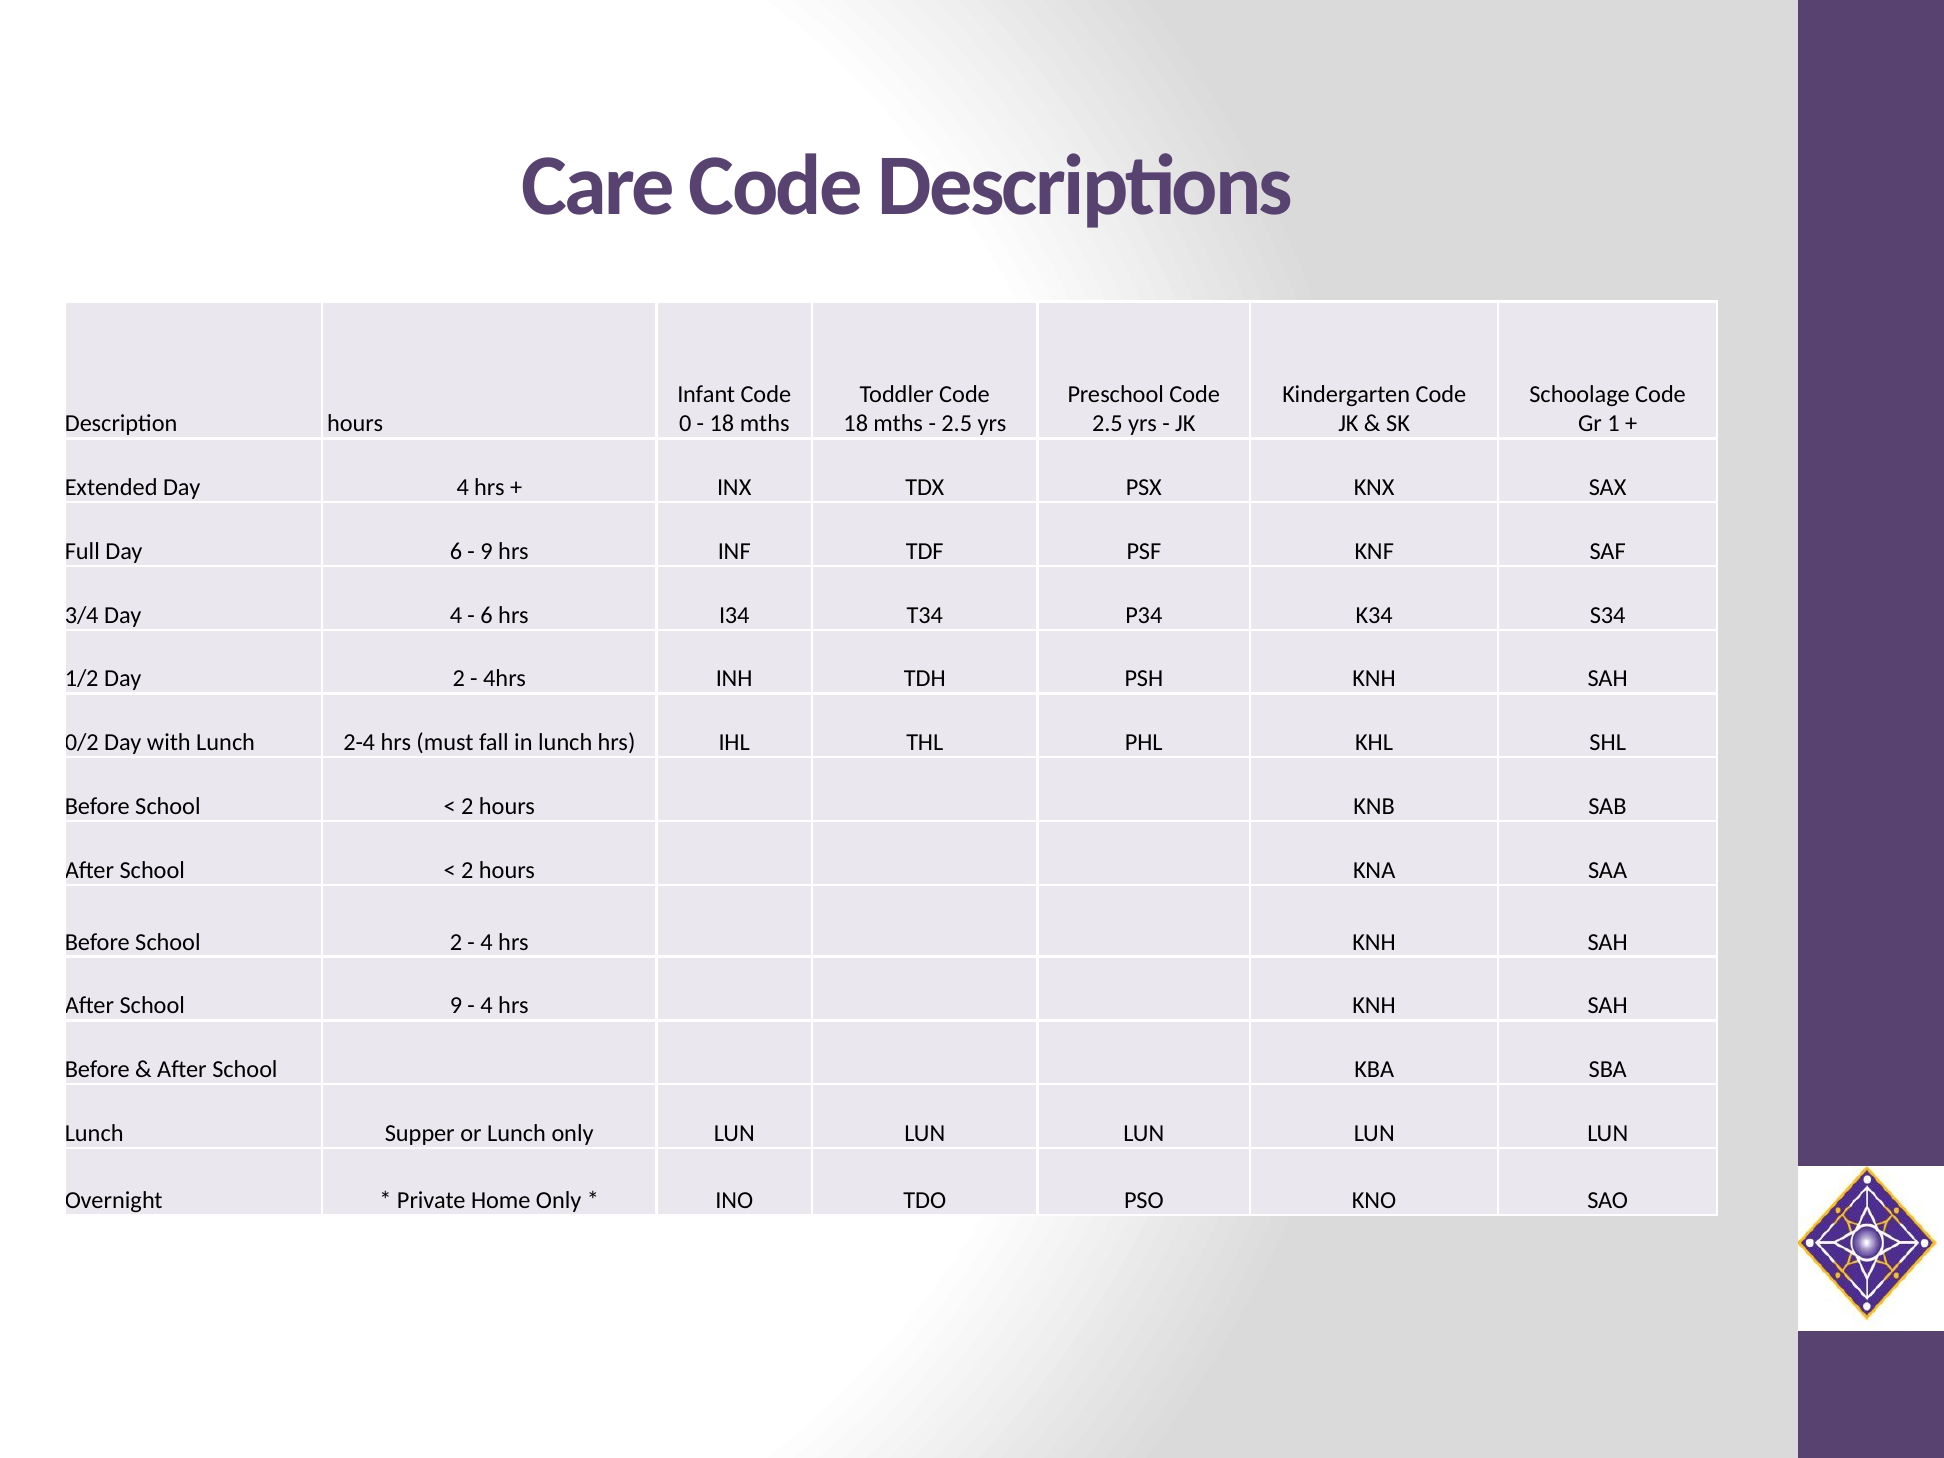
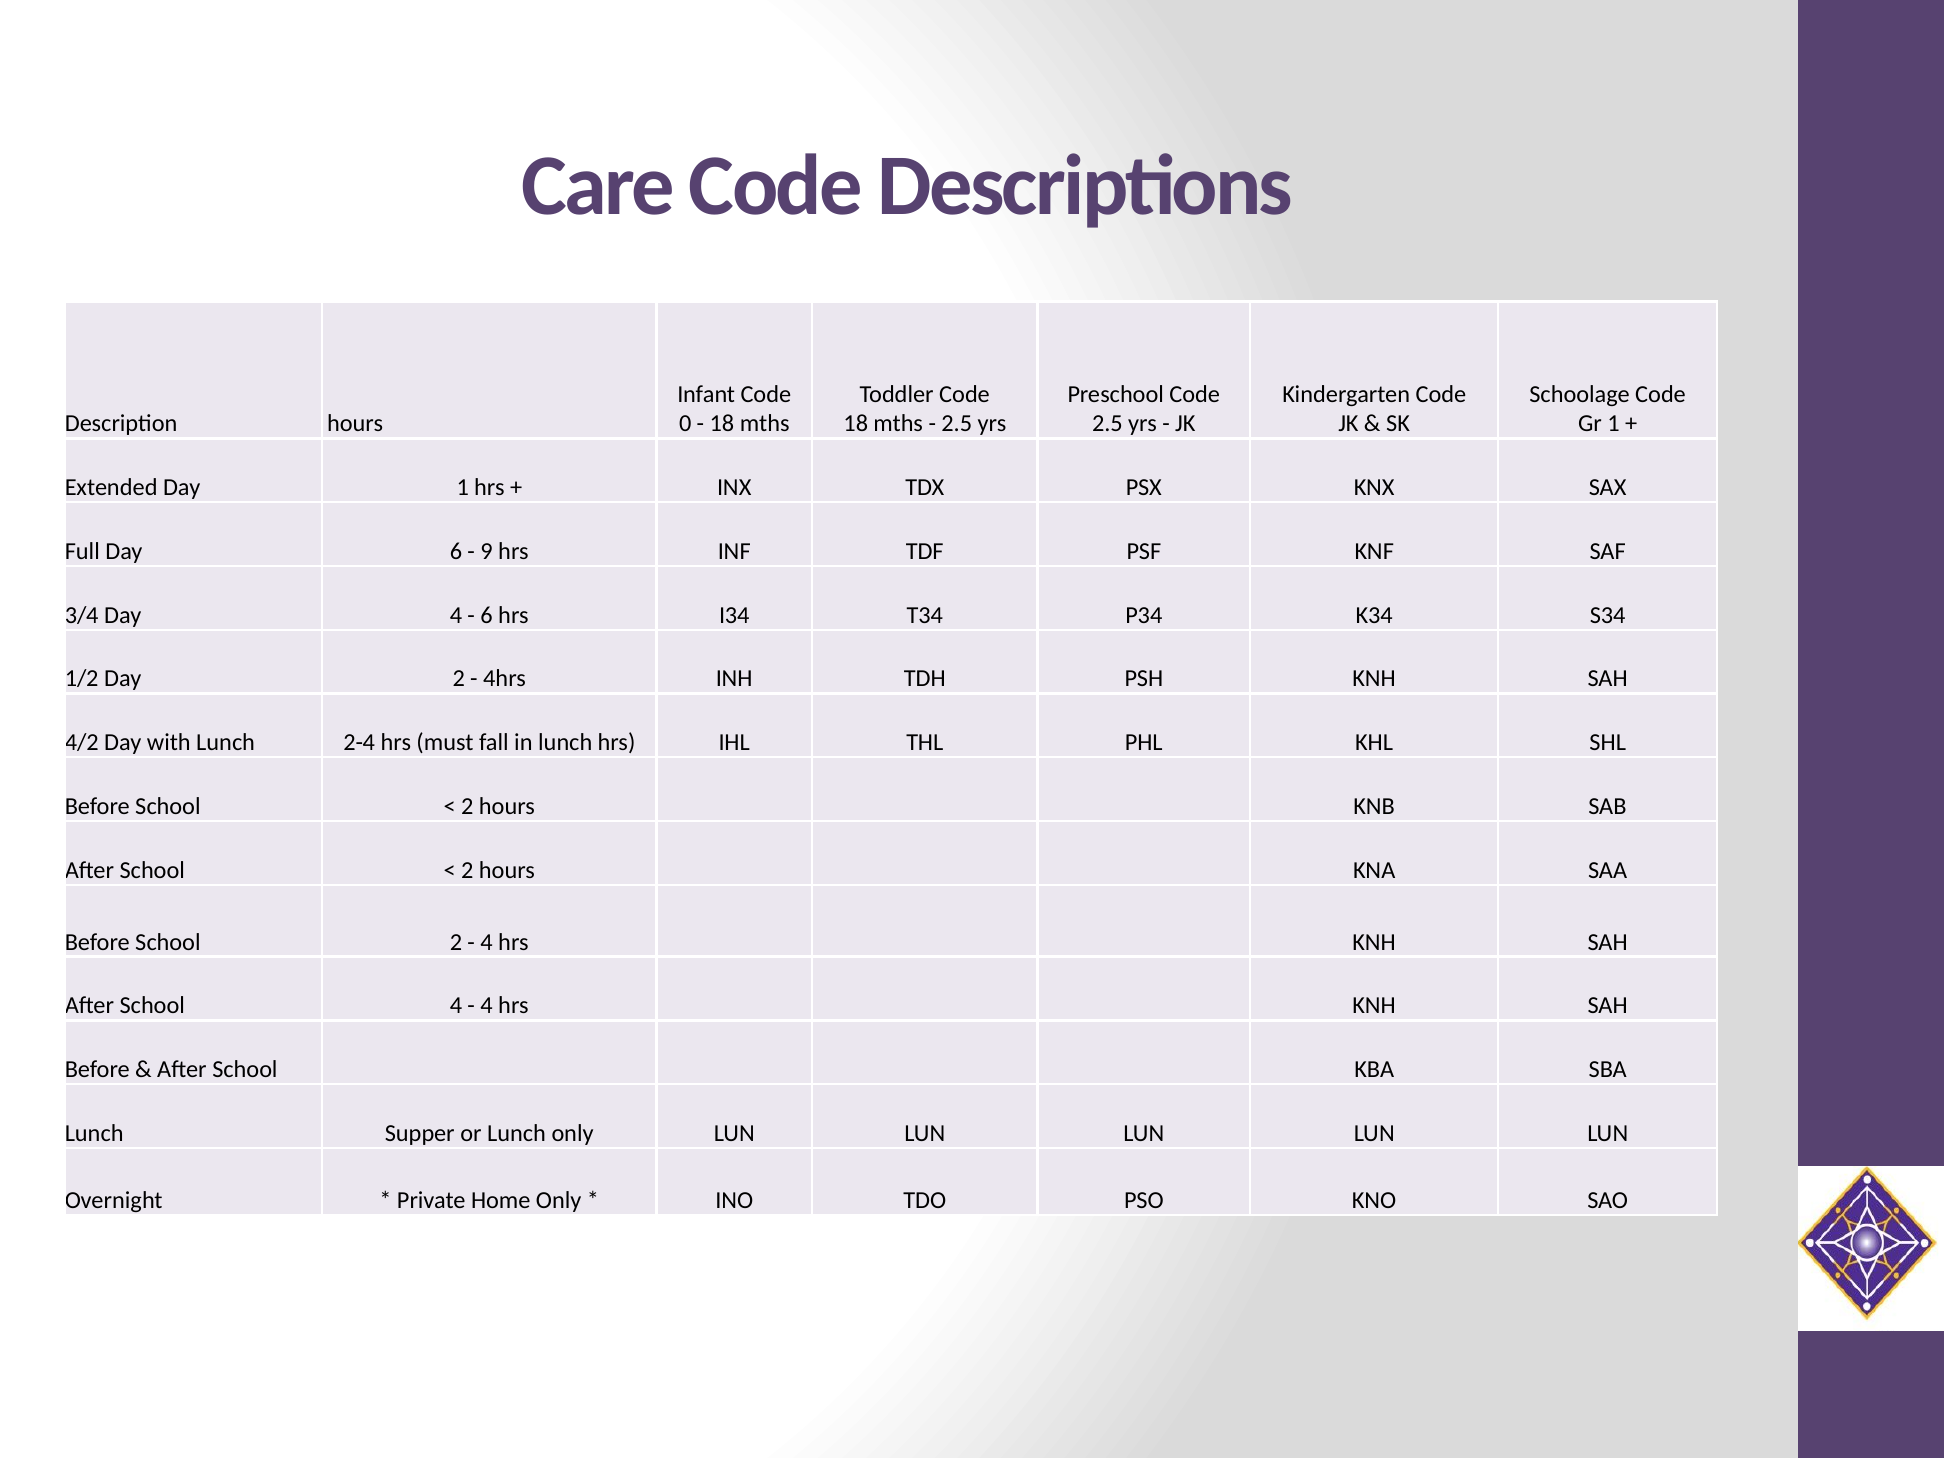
Extended Day 4: 4 -> 1 (463, 488)
0/2: 0/2 -> 4/2 (82, 743)
School 9: 9 -> 4 (456, 1006)
